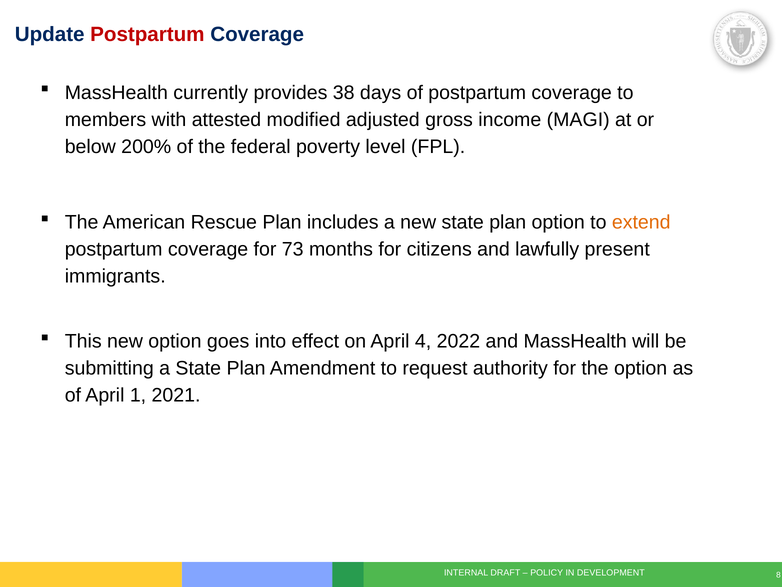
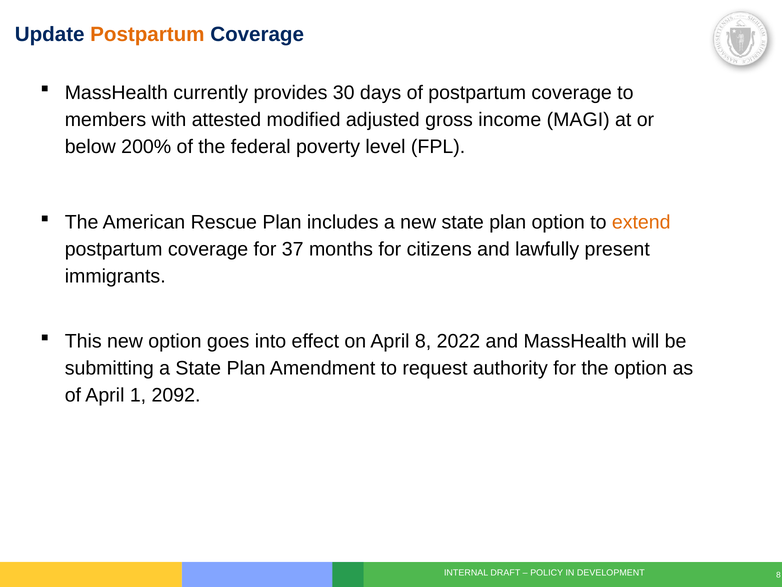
Postpartum colour: red -> orange (147, 34)
38: 38 -> 30 (344, 93)
73: 73 -> 37 (293, 249)
April 4: 4 -> 8 (423, 341)
2021: 2021 -> 2092 (176, 395)
